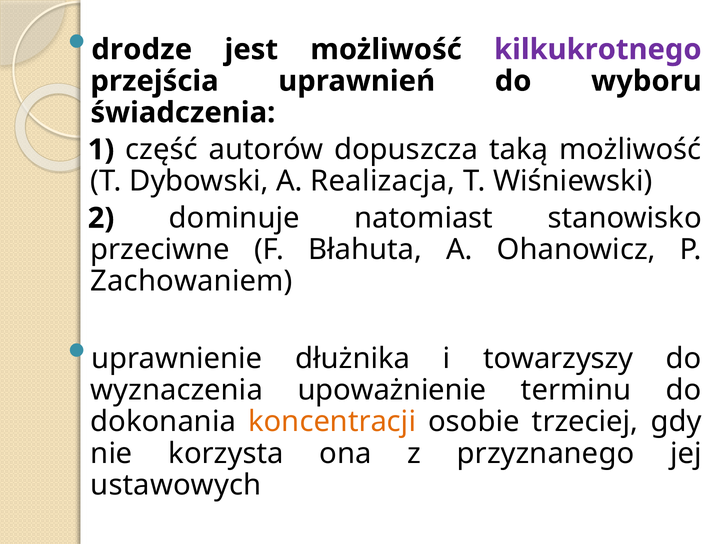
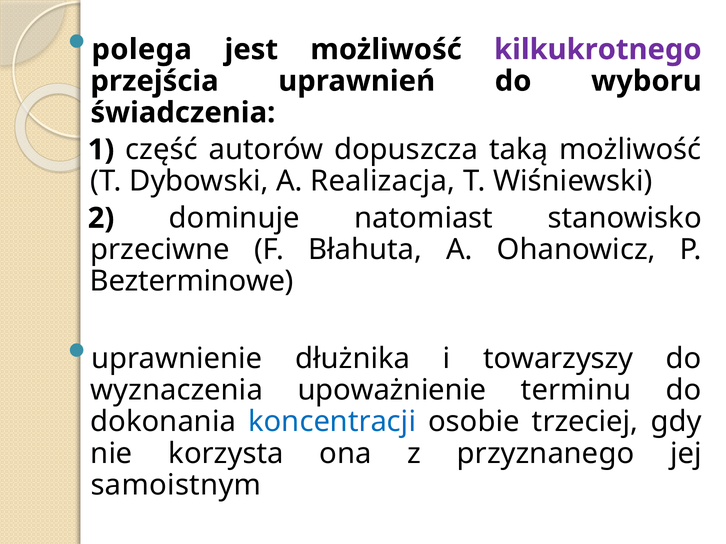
drodze: drodze -> polega (142, 50)
Zachowaniem: Zachowaniem -> Bezterminowe (192, 282)
koncentracji colour: orange -> blue (332, 422)
ustawowych: ustawowych -> samoistnym (176, 485)
